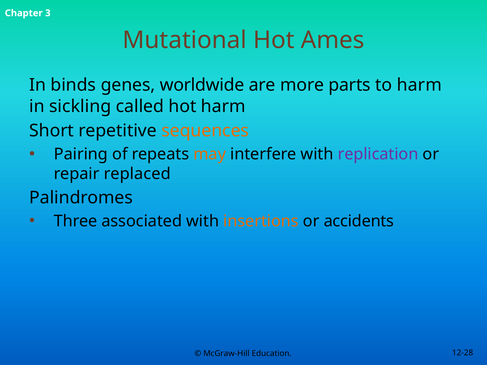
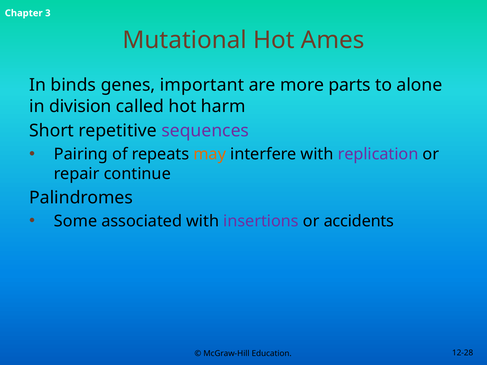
worldwide: worldwide -> important (202, 85)
to harm: harm -> alone (419, 85)
sickling: sickling -> division (80, 106)
sequences colour: orange -> purple (205, 131)
replaced: replaced -> continue (137, 174)
Three: Three -> Some (76, 221)
insertions colour: orange -> purple (261, 221)
